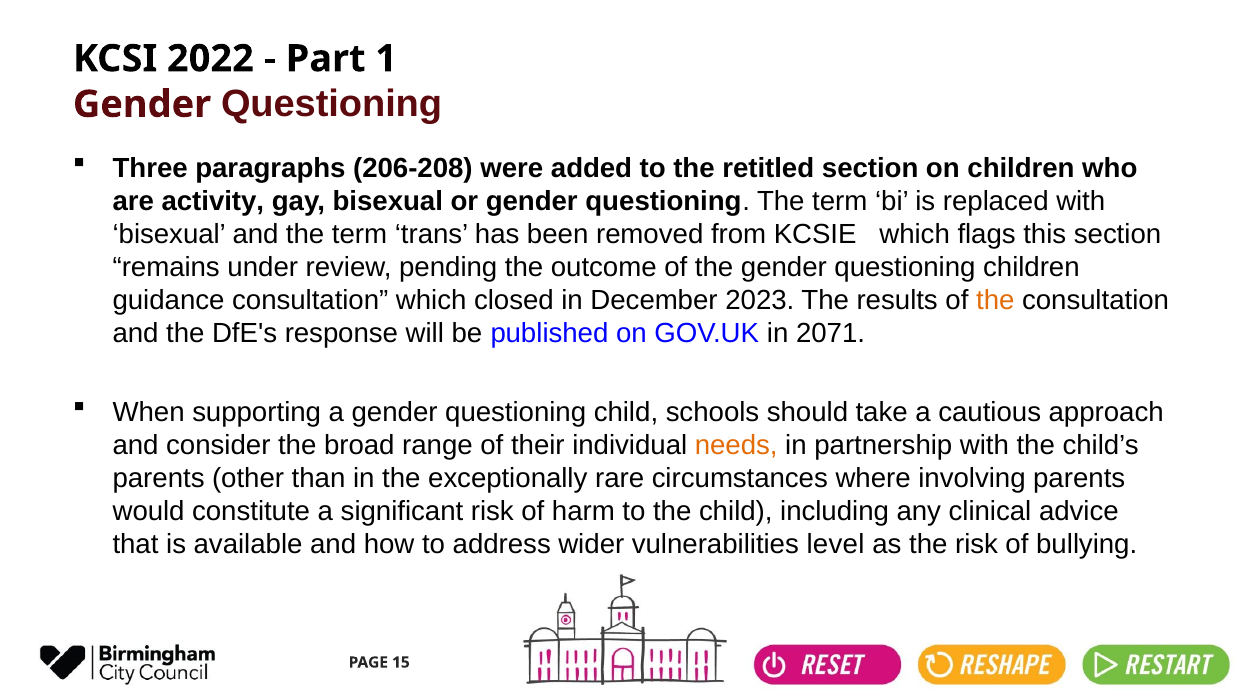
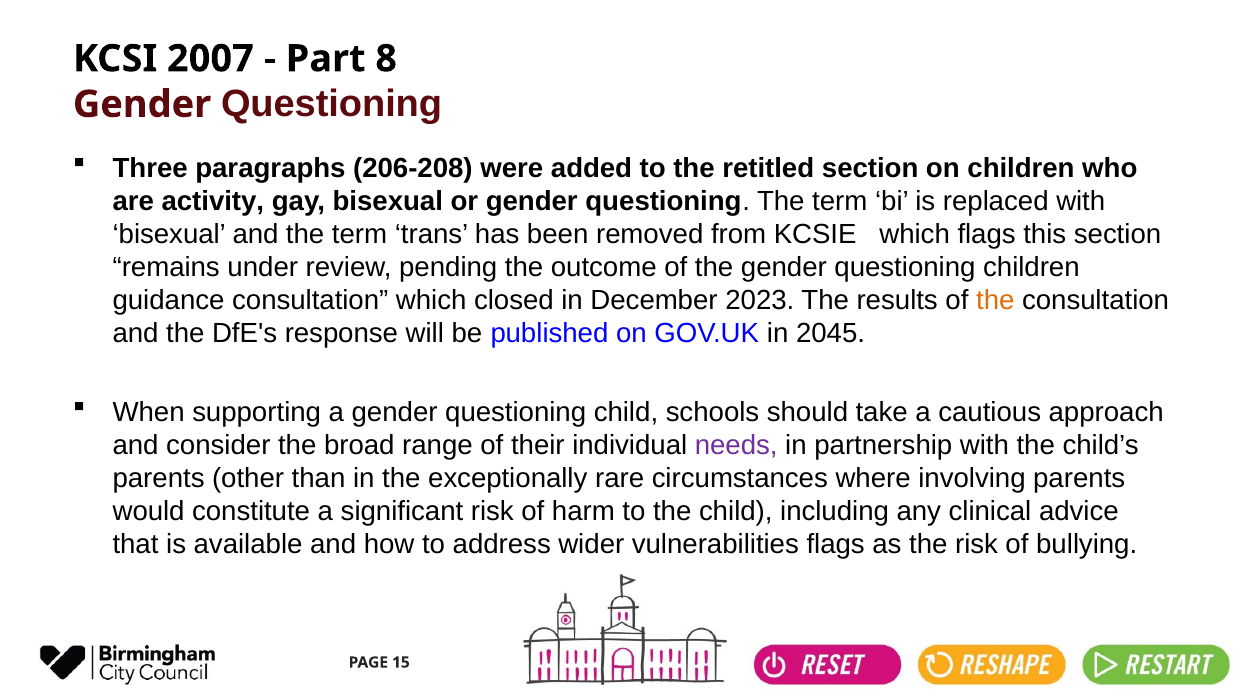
2022: 2022 -> 2007 (210, 59)
1: 1 -> 8 (386, 59)
2071: 2071 -> 2045 (831, 334)
needs colour: orange -> purple (736, 445)
vulnerabilities level: level -> flags (836, 545)
